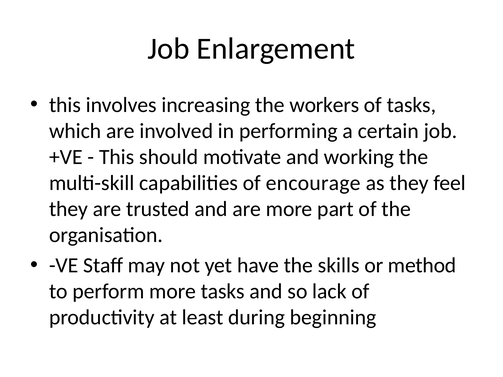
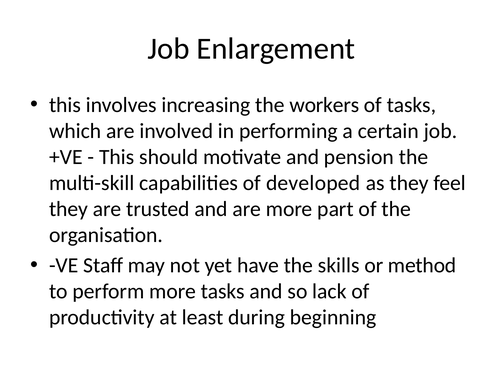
working: working -> pension (359, 157)
encourage: encourage -> developed (313, 183)
